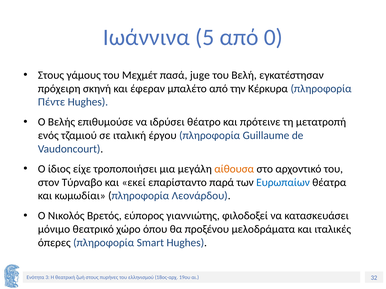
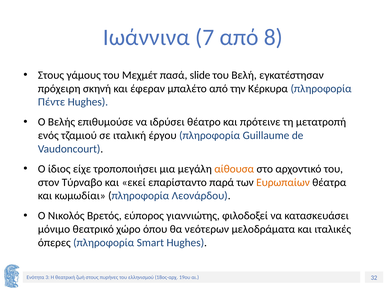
5: 5 -> 7 (205, 37)
0: 0 -> 8 (273, 37)
juge: juge -> slide (200, 75)
Ευρωπαίων colour: blue -> orange (283, 183)
προξένου: προξένου -> νεότερων (207, 230)
